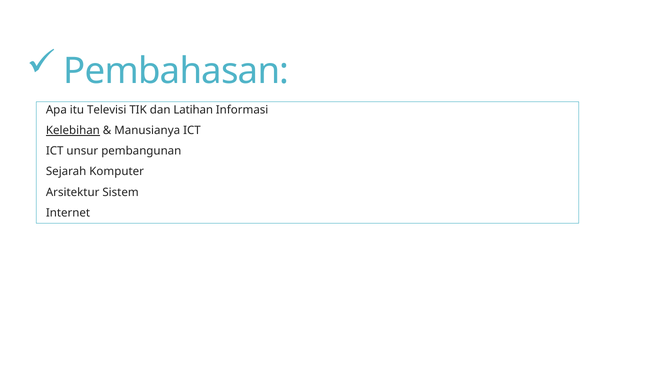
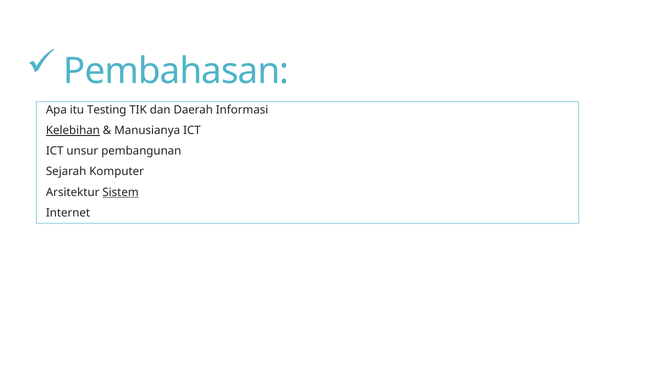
Televisi: Televisi -> Testing (107, 110)
Latihan: Latihan -> Daerah (193, 110)
Sistem underline: none -> present (121, 192)
